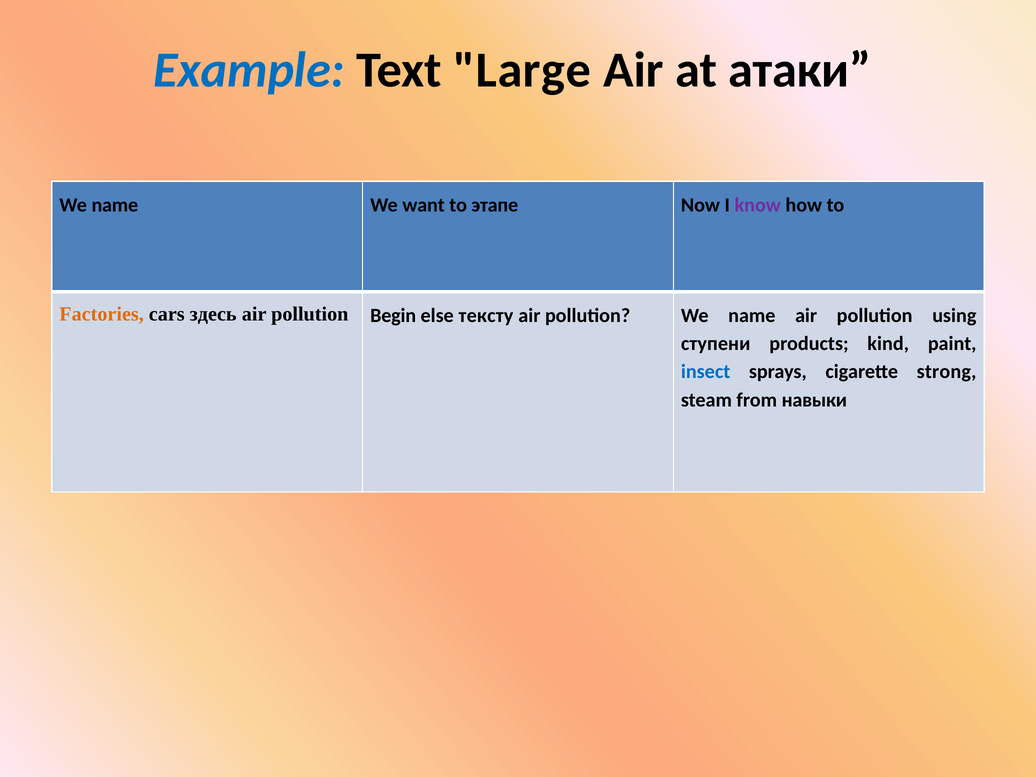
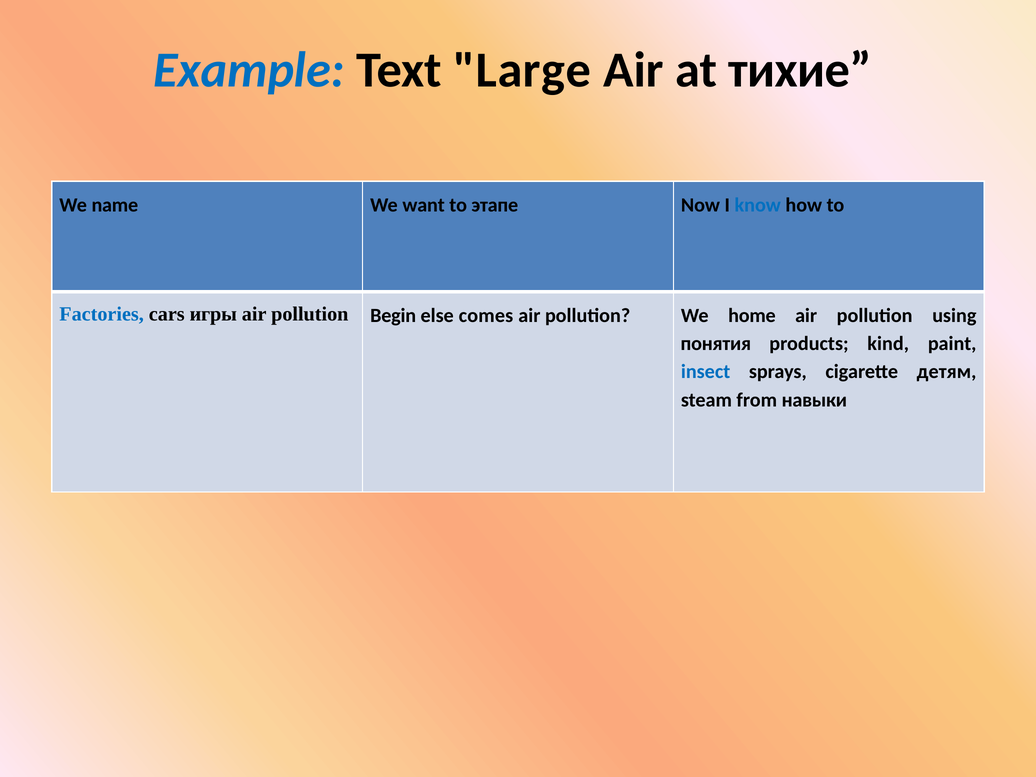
атаки: атаки -> тихие (800, 70)
know colour: purple -> blue (758, 205)
Factories colour: orange -> blue (102, 314)
здесь: здесь -> игры (213, 314)
тексту: тексту -> comes (486, 315)
pollution We name: name -> home (752, 315)
ступени: ступени -> понятия (716, 344)
strong: strong -> детям (947, 372)
